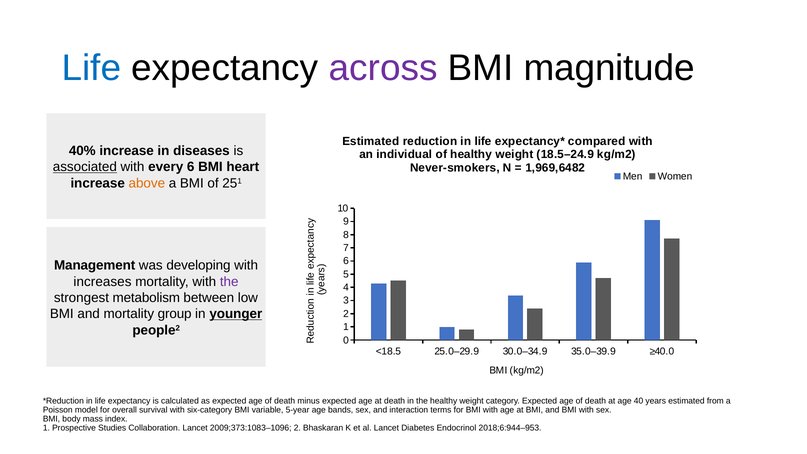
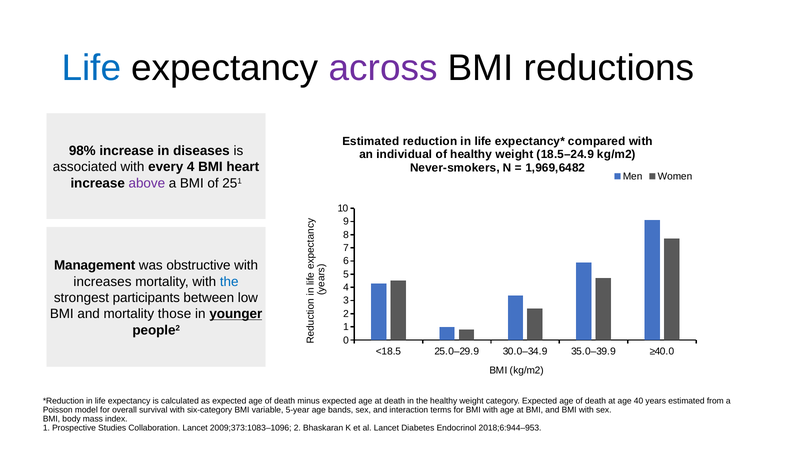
magnitude: magnitude -> reductions (609, 68)
40%: 40% -> 98% (82, 151)
associated underline: present -> none (85, 167)
every 6: 6 -> 4 (191, 167)
above colour: orange -> purple (147, 183)
developing: developing -> obstructive (198, 266)
the colour: purple -> blue (229, 282)
metabolism: metabolism -> participants (146, 298)
group: group -> those (175, 314)
